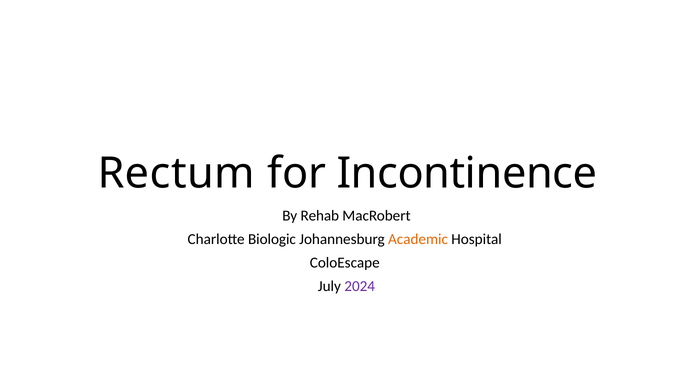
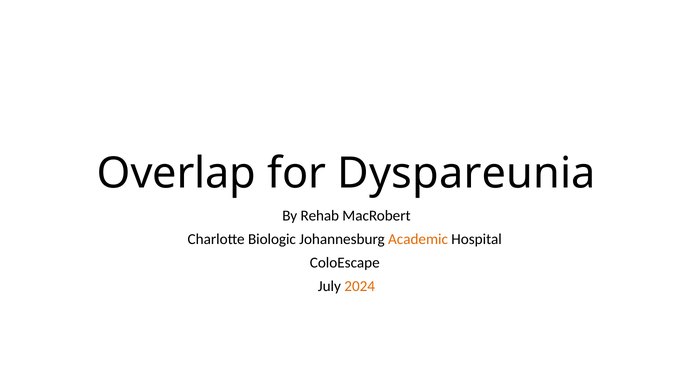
Rectum: Rectum -> Overlap (177, 173)
Incontinence: Incontinence -> Dyspareunia (467, 173)
2024 colour: purple -> orange (360, 286)
